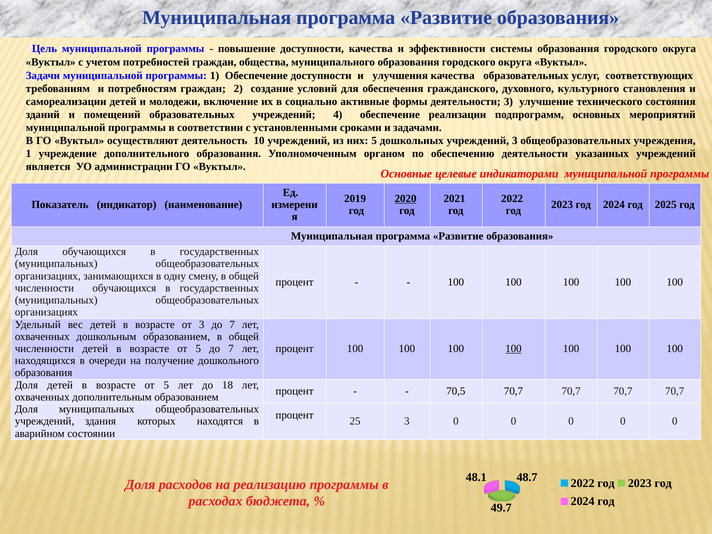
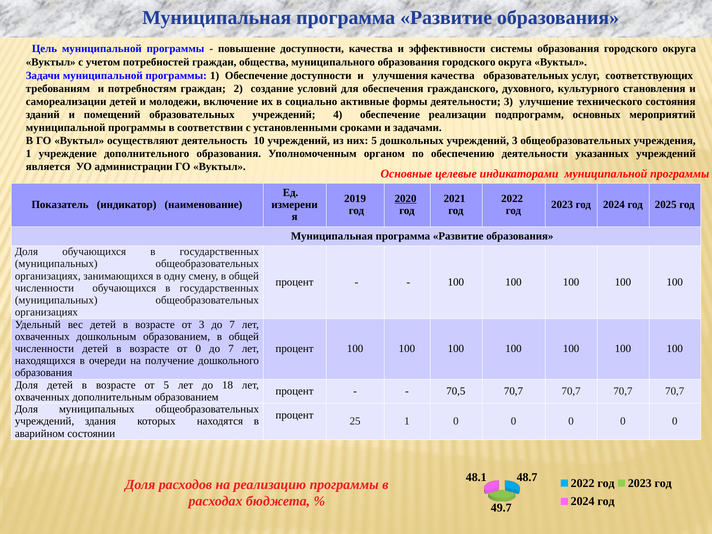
5: 5 -> 0 (198, 349)
100 underline: present -> none (513, 349)
25 3: 3 -> 1 (407, 421)
